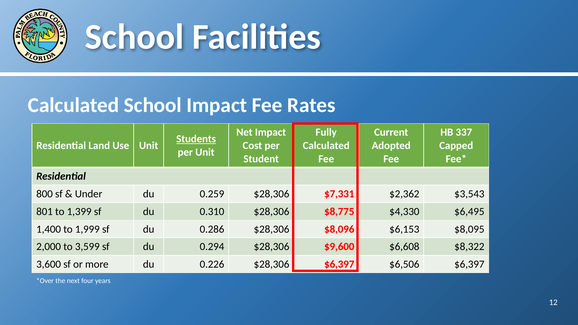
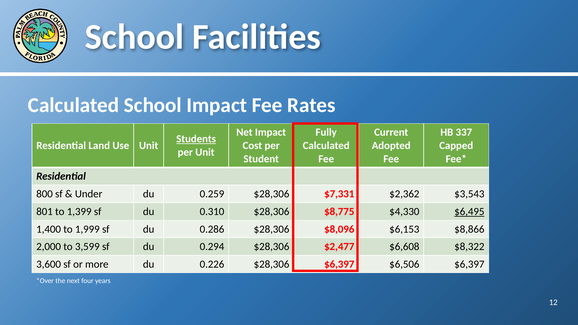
$6,495 underline: none -> present (469, 212)
$8,095: $8,095 -> $8,866 (469, 229)
$9,600: $9,600 -> $2,477 (339, 247)
